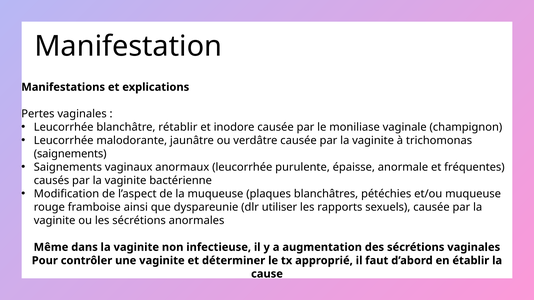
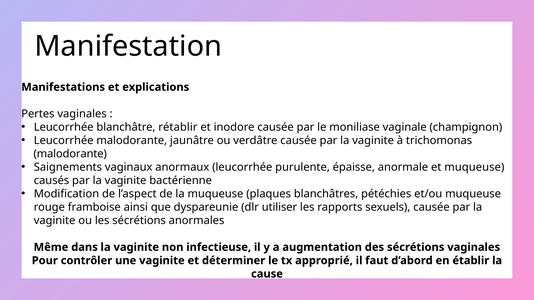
saignements: saignements -> malodorante (70, 154)
et fréquentes: fréquentes -> muqueuse (474, 167)
